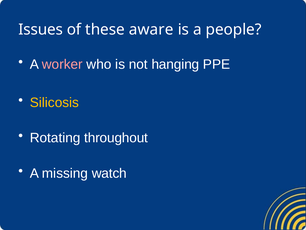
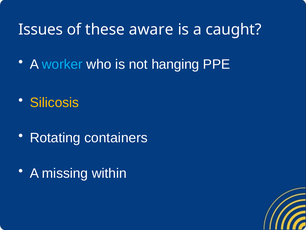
people: people -> caught (234, 29)
worker colour: pink -> light blue (62, 64)
throughout: throughout -> containers (116, 138)
watch: watch -> within (109, 173)
